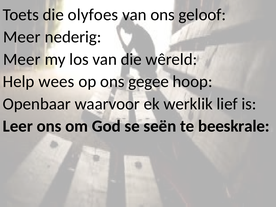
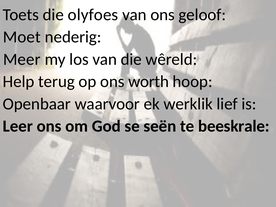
Meer: Meer -> Moet (22, 37)
wees: wees -> terug (56, 82)
gegee: gegee -> worth (149, 82)
